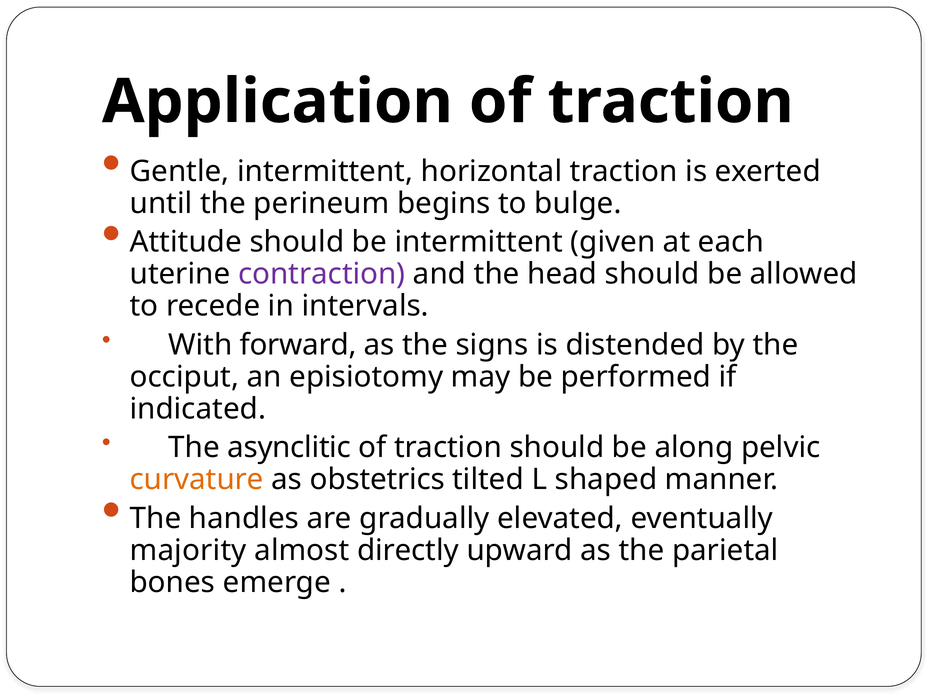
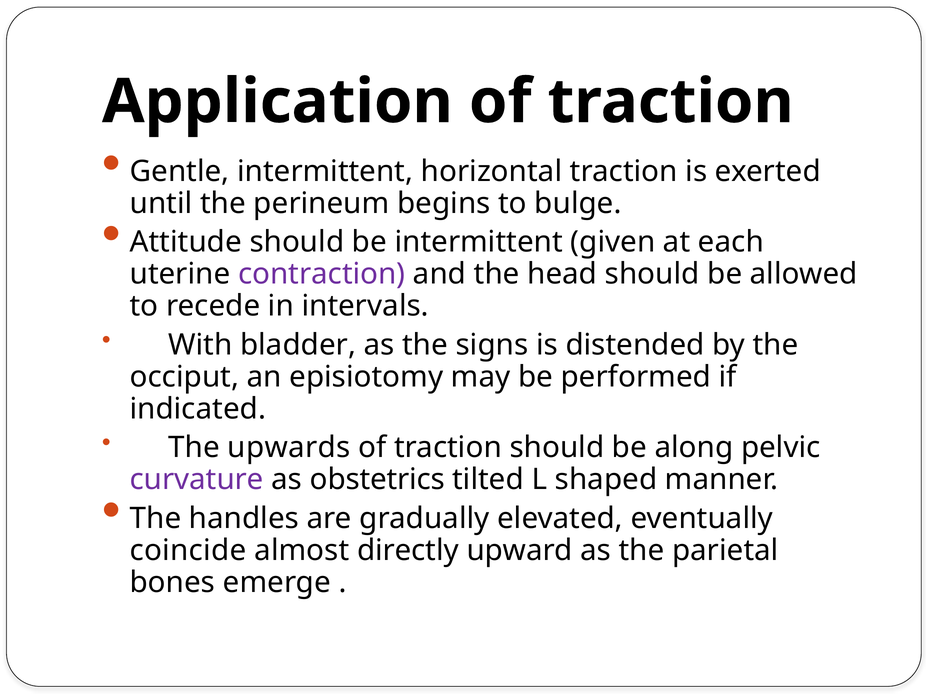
forward: forward -> bladder (298, 345)
asynclitic: asynclitic -> upwards (289, 448)
curvature colour: orange -> purple (197, 480)
majority: majority -> coincide (188, 550)
